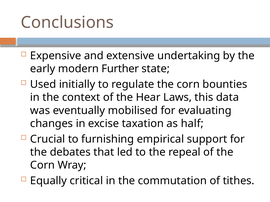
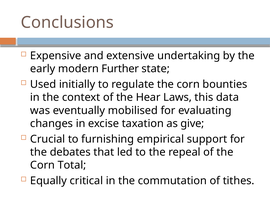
half: half -> give (192, 124)
Wray: Wray -> Total (72, 166)
